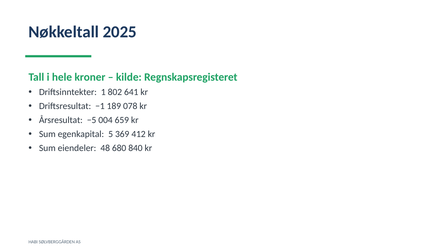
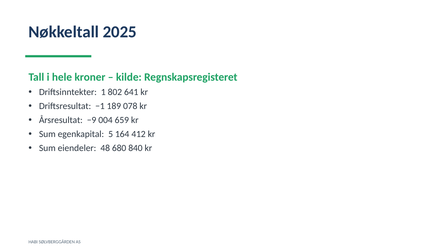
−5: −5 -> −9 (92, 120)
369: 369 -> 164 (122, 134)
